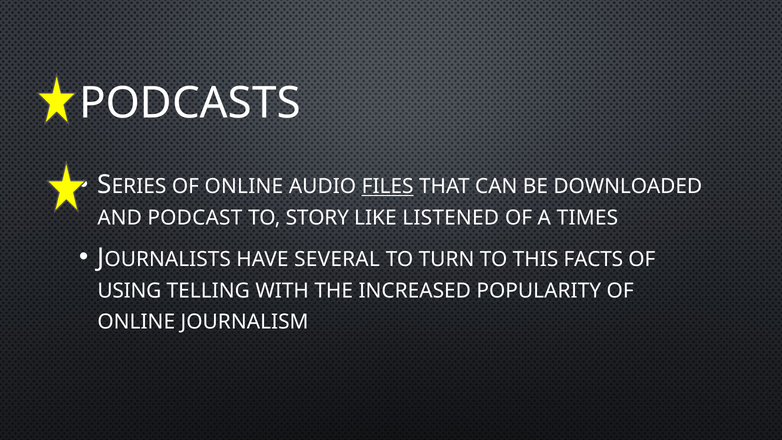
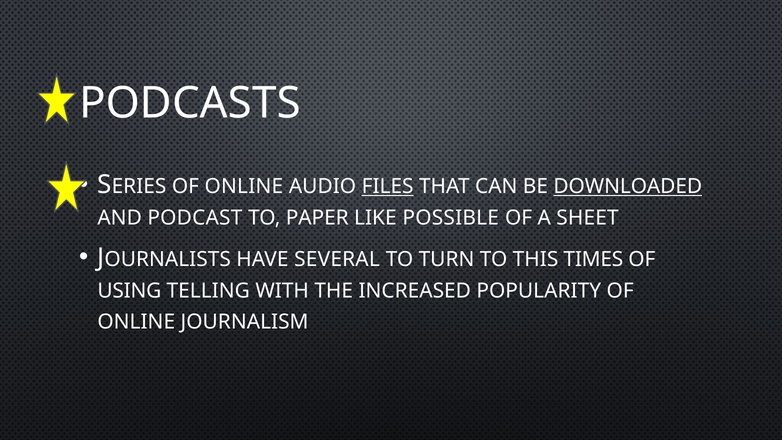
DOWNLOADED underline: none -> present (628, 186)
STORY: STORY -> PAPER (317, 218)
LISTENED: LISTENED -> POSSIBLE (451, 218)
TIMES: TIMES -> SHEET (587, 218)
FACTS: FACTS -> TIMES (593, 259)
